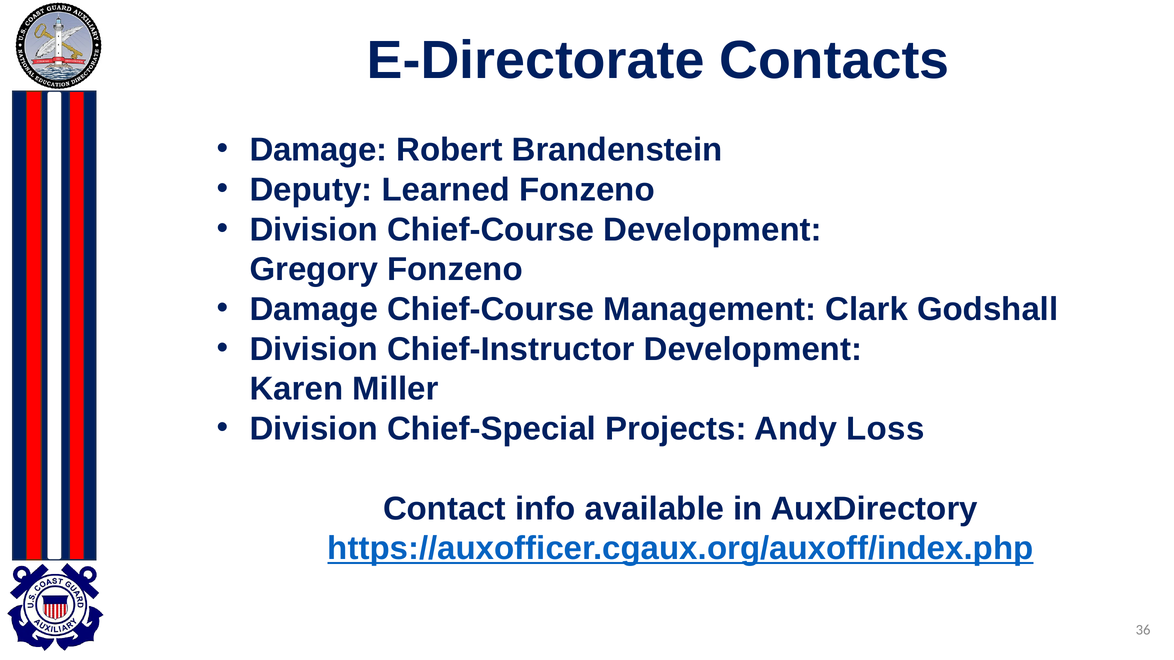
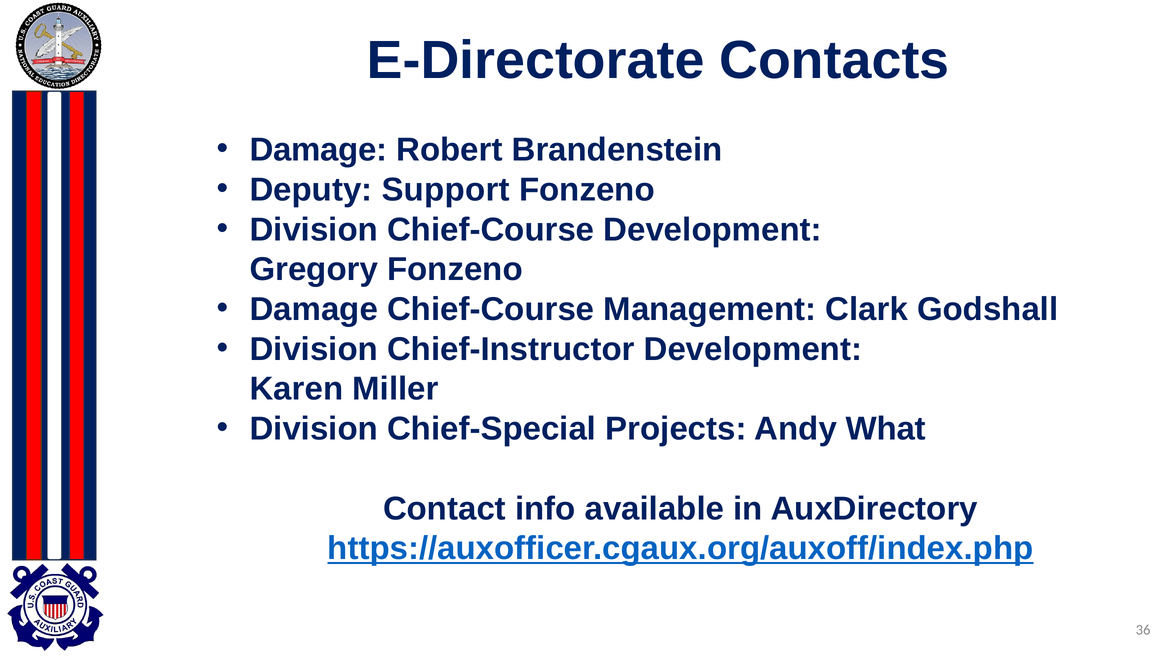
Learned: Learned -> Support (446, 190)
Loss: Loss -> What (886, 429)
